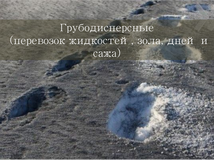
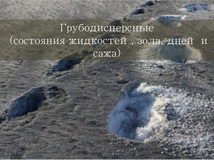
перевозок: перевозок -> состояния (37, 41)
